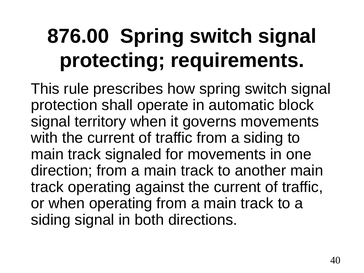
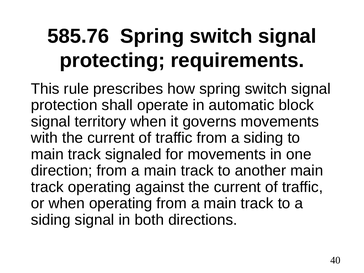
876.00: 876.00 -> 585.76 (78, 36)
